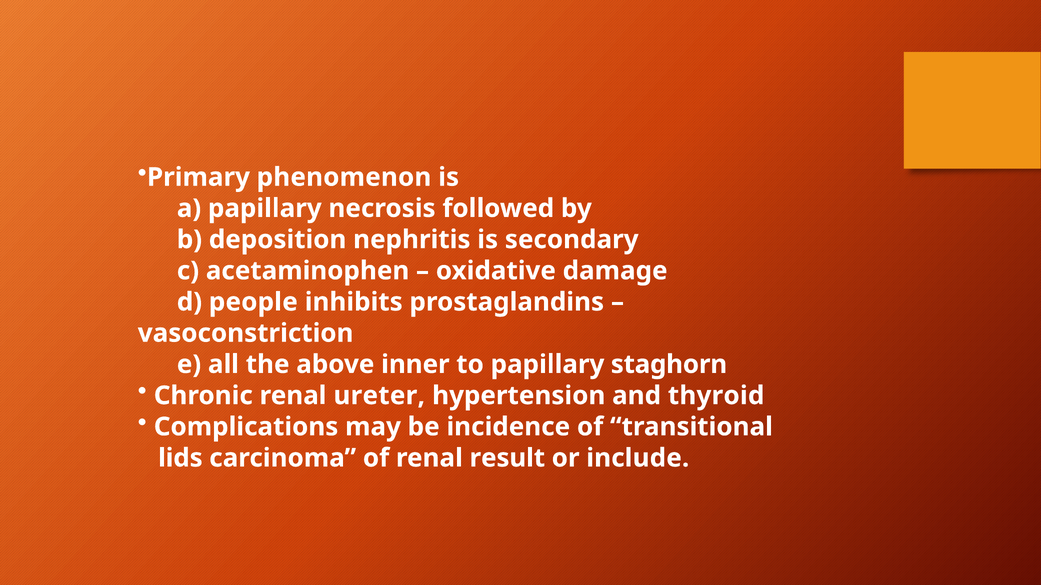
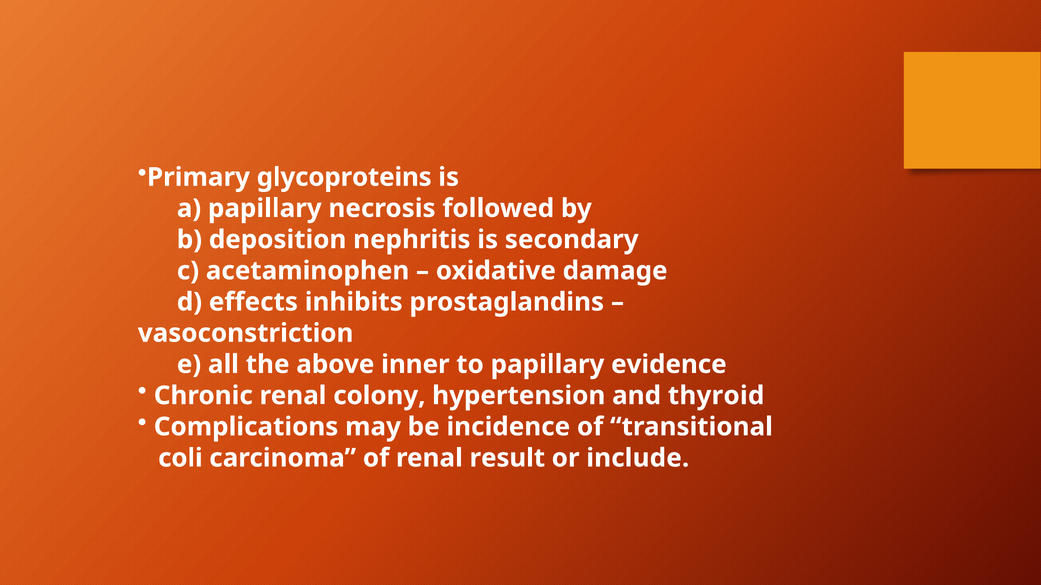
phenomenon: phenomenon -> glycoproteins (344, 177)
people: people -> effects (253, 302)
staghorn: staghorn -> evidence (669, 365)
ureter: ureter -> colony (379, 396)
lids: lids -> coli (180, 458)
